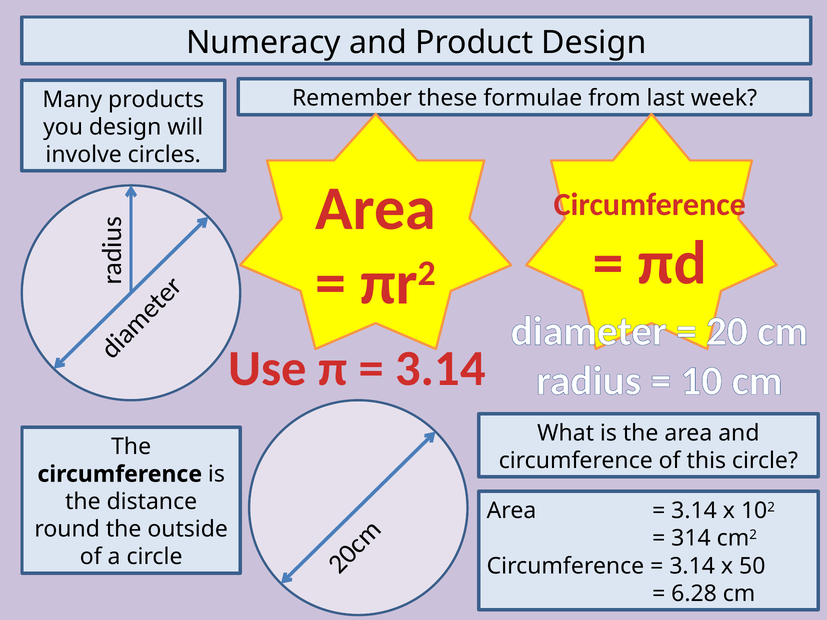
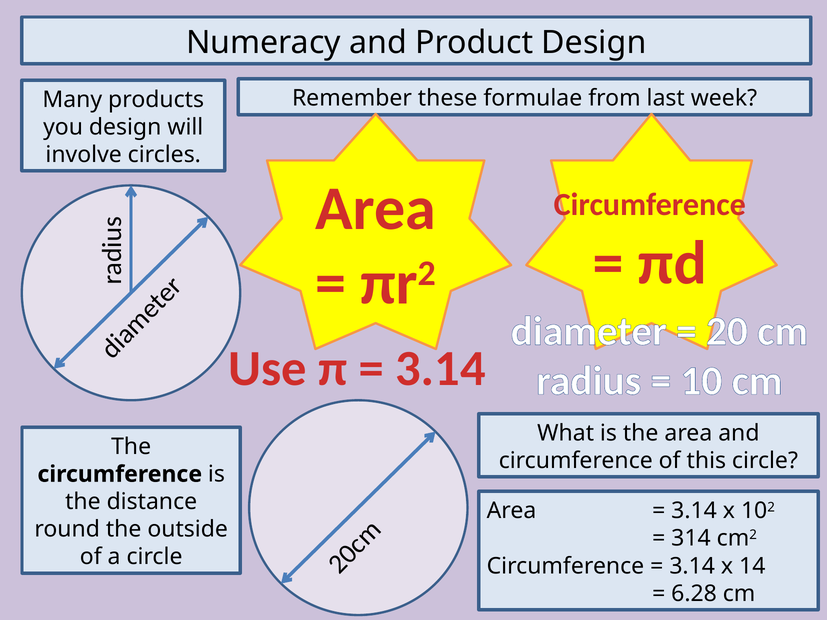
50: 50 -> 14 (752, 566)
